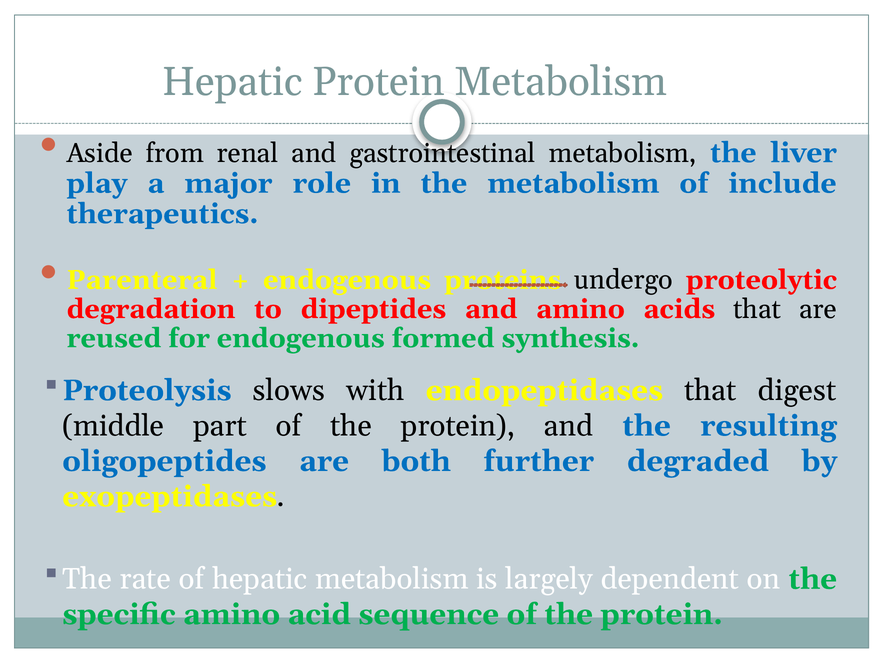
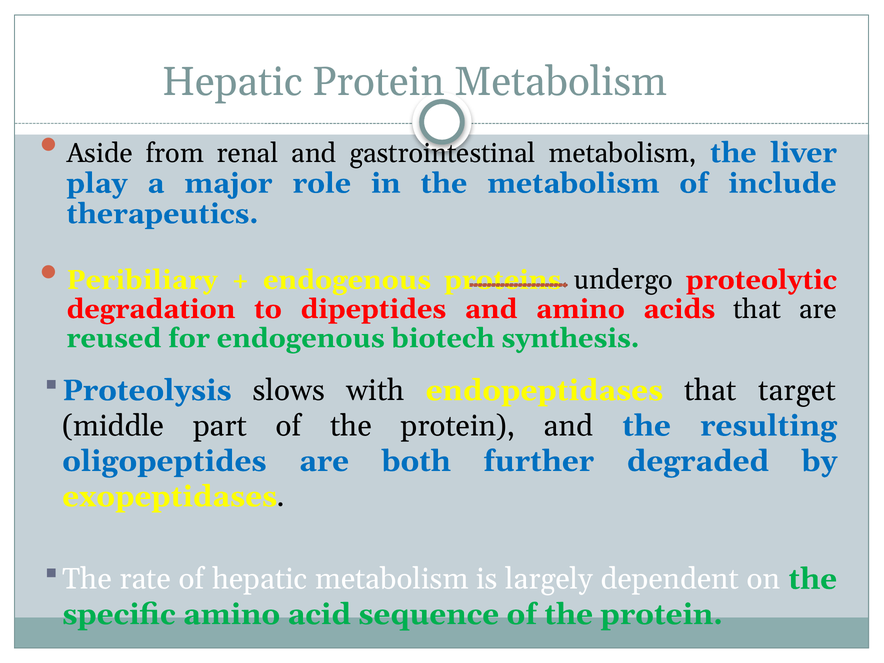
Parenteral: Parenteral -> Peribiliary (142, 280)
formed: formed -> biotech (443, 338)
digest: digest -> target (797, 390)
